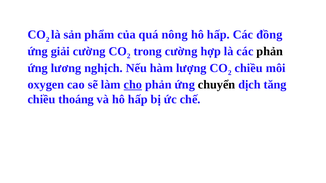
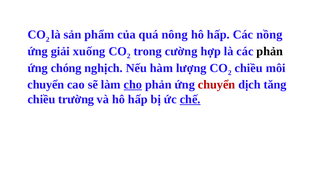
đồng: đồng -> nồng (269, 35)
giải cường: cường -> xuống (89, 51)
lương: lương -> chóng (66, 68)
oxygen: oxygen -> chuyển (46, 85)
chuyển colour: black -> red (217, 85)
thoáng: thoáng -> trường (76, 100)
chế underline: none -> present (190, 100)
